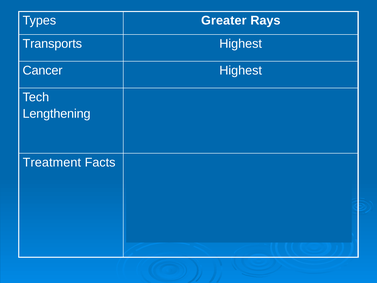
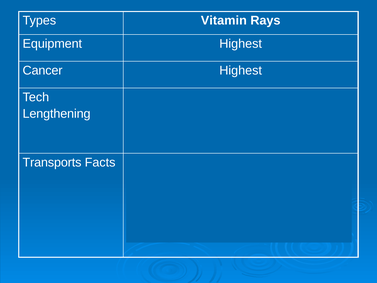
Greater: Greater -> Vitamin (224, 21)
Transports: Transports -> Equipment (52, 44)
Treatment: Treatment -> Transports (52, 162)
